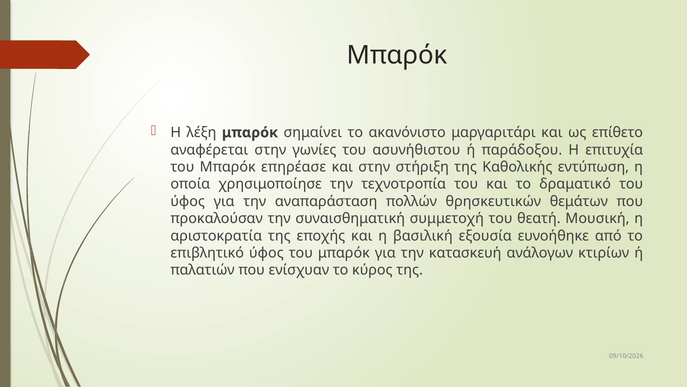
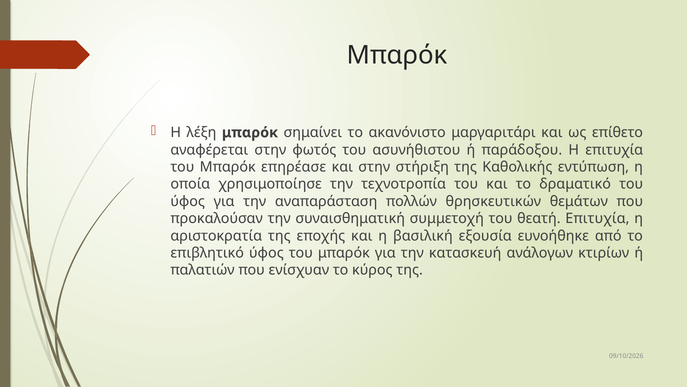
γωνίες: γωνίες -> φωτός (314, 150)
θεατή Μουσική: Μουσική -> Επιτυχία (597, 218)
